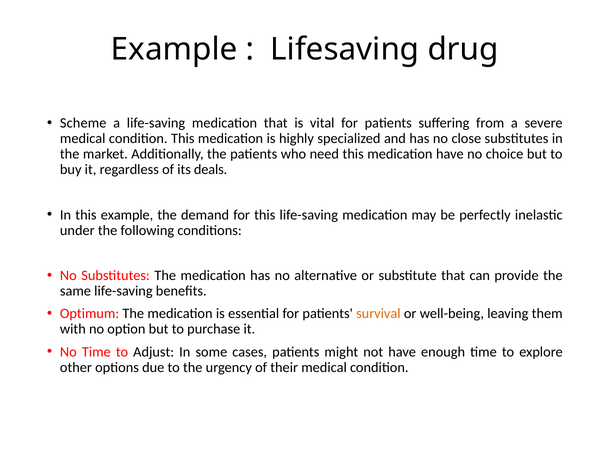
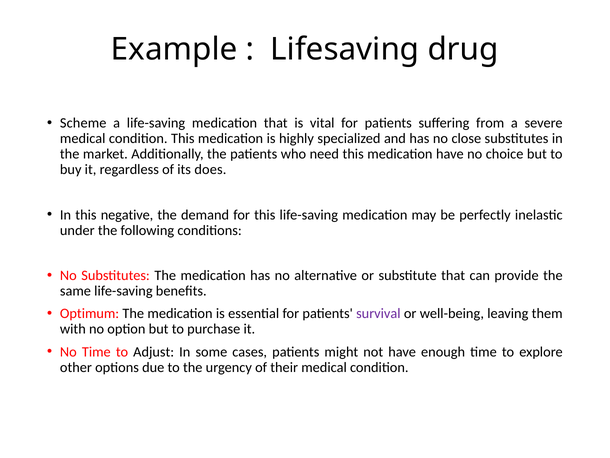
deals: deals -> does (210, 169)
this example: example -> negative (127, 215)
survival colour: orange -> purple (378, 313)
